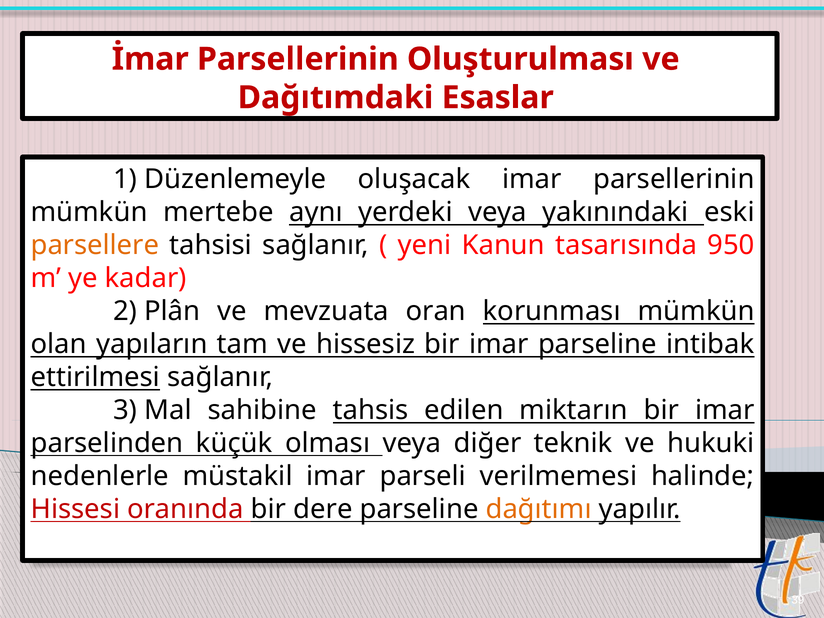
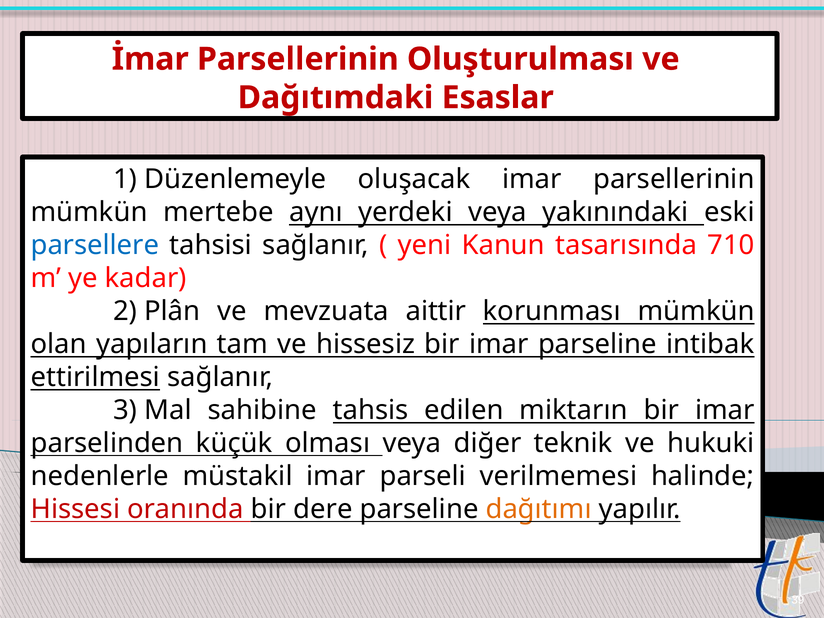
parsellere colour: orange -> blue (95, 245)
950: 950 -> 710 (731, 245)
oran: oran -> aittir (436, 311)
